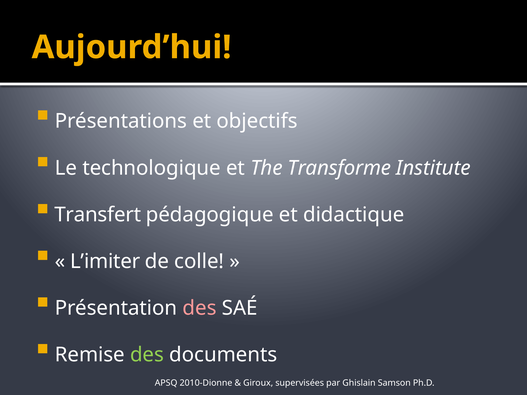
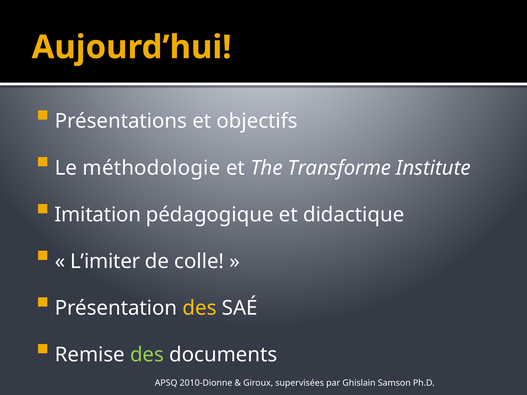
technologique: technologique -> méthodologie (151, 168)
Transfert: Transfert -> Imitation (98, 215)
des colour: pink -> yellow (200, 308)
